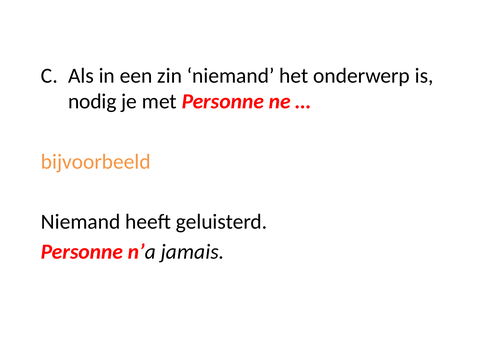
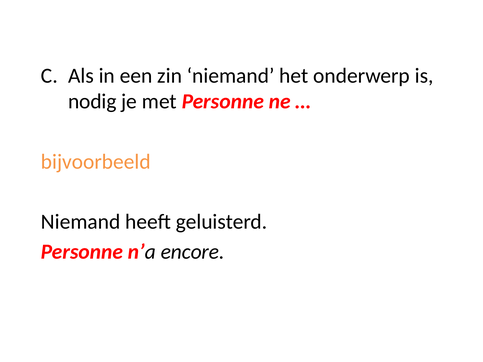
jamais: jamais -> encore (193, 252)
